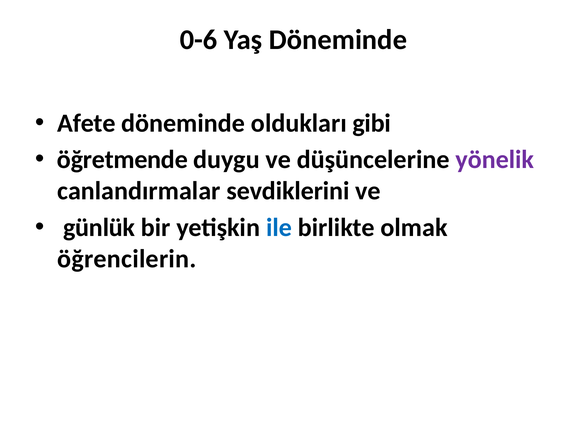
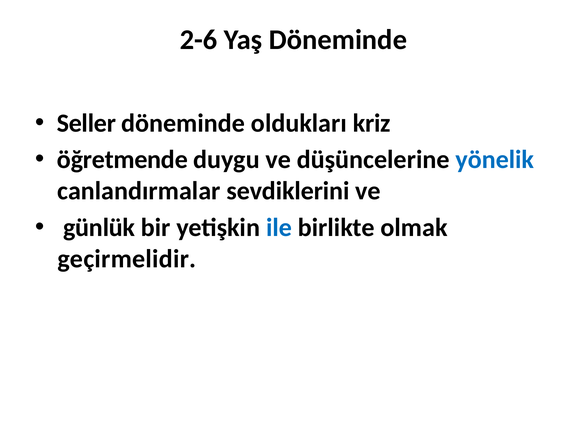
0-6: 0-6 -> 2-6 (199, 40)
Afete: Afete -> Seller (86, 123)
gibi: gibi -> kriz (372, 123)
yönelik colour: purple -> blue (495, 160)
öğrencilerin: öğrencilerin -> geçirmelidir (127, 259)
